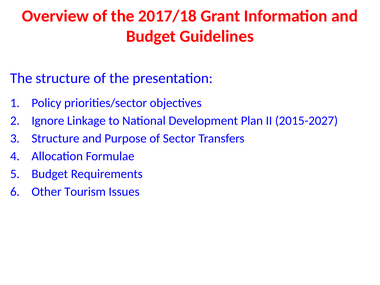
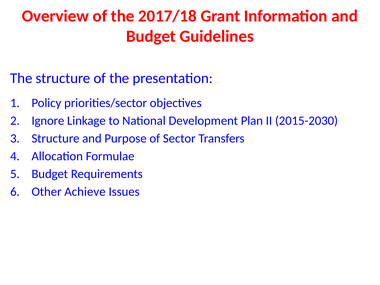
2015-2027: 2015-2027 -> 2015-2030 (306, 121)
Tourism: Tourism -> Achieve (85, 192)
